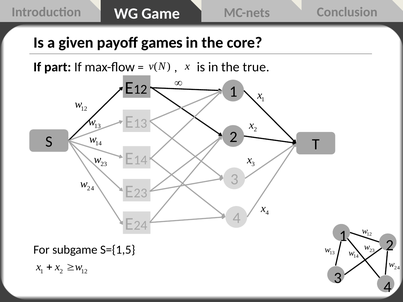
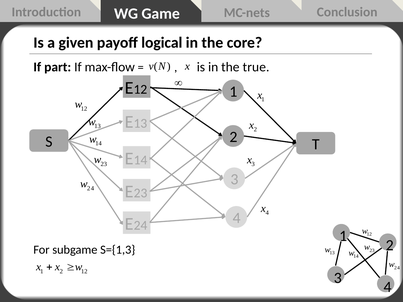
games: games -> logical (162, 43)
S={1,5: S={1,5 -> S={1,3 (118, 250)
